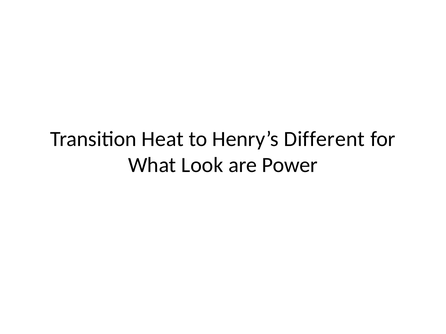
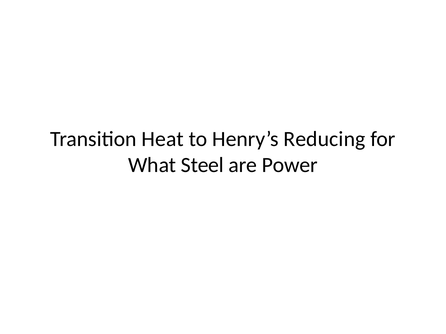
Different: Different -> Reducing (324, 139)
Look: Look -> Steel (202, 165)
